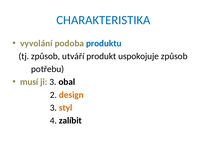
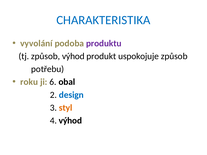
produktu colour: blue -> purple (104, 43)
způsob utváří: utváří -> výhod (73, 56)
musí: musí -> roku (29, 82)
ji 3: 3 -> 6 (53, 82)
design colour: orange -> blue (71, 95)
4 zalíbit: zalíbit -> výhod (70, 121)
